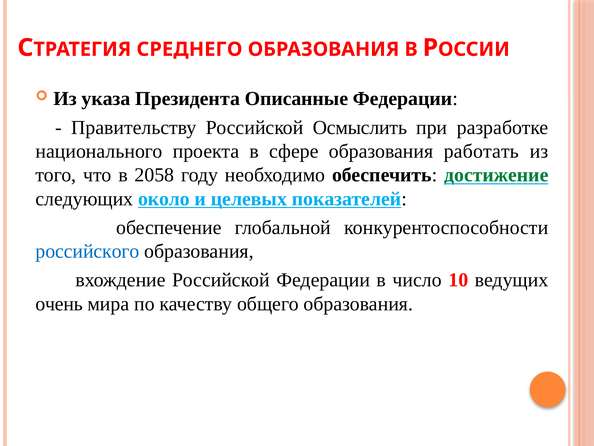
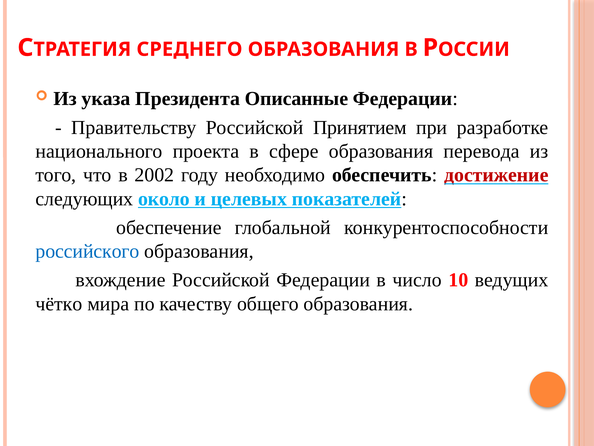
Осмыслить: Осмыслить -> Принятием (360, 127)
работать: работать -> перевода (482, 151)
2058: 2058 -> 2002 (154, 175)
достижение colour: green -> red (496, 175)
очень: очень -> чётко (59, 304)
